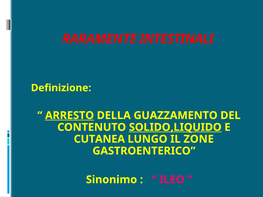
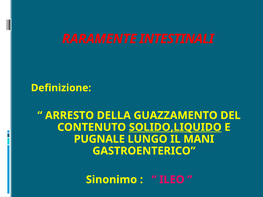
ARRESTO underline: present -> none (70, 116)
CUTANEA: CUTANEA -> PUGNALE (99, 139)
ZONE: ZONE -> MANI (199, 139)
